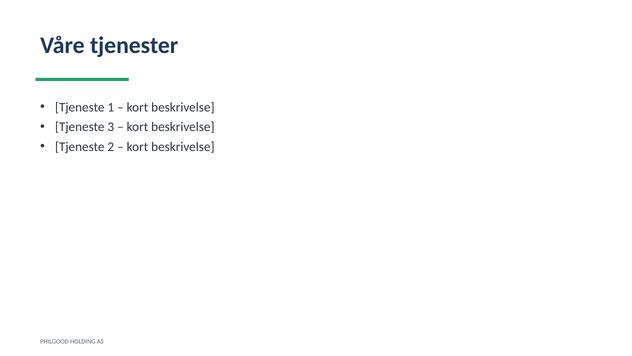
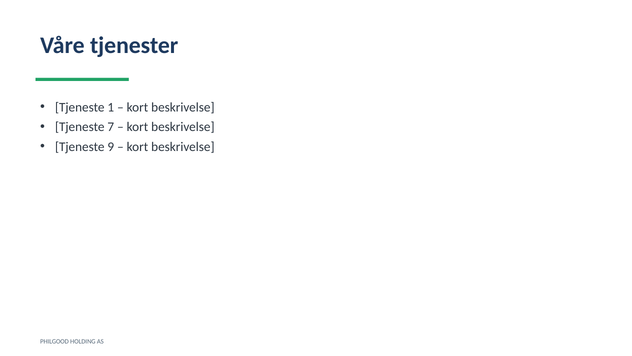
3: 3 -> 7 (111, 127)
2: 2 -> 9 (111, 147)
